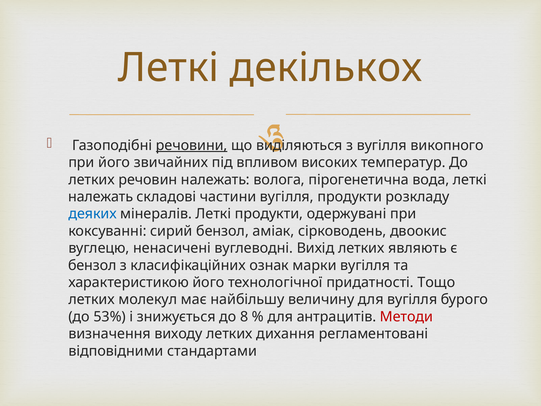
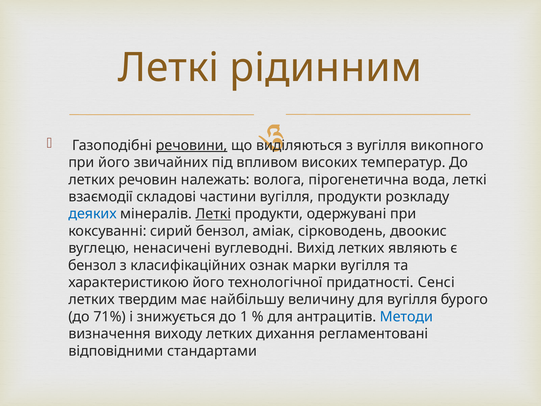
декількох: декількох -> рідинним (326, 68)
належать: належать -> взаємодії (101, 197)
Леткі underline: none -> present (213, 214)
Тощо: Тощо -> Сенсі (436, 282)
молекул: молекул -> твердим (148, 299)
53%: 53% -> 71% (110, 317)
8: 8 -> 1 (244, 317)
Методи colour: red -> blue (406, 317)
